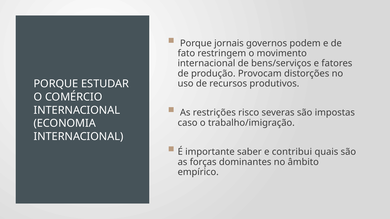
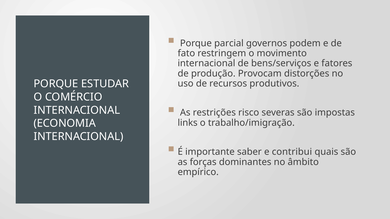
jornais: jornais -> parcial (229, 43)
caso: caso -> links (188, 123)
